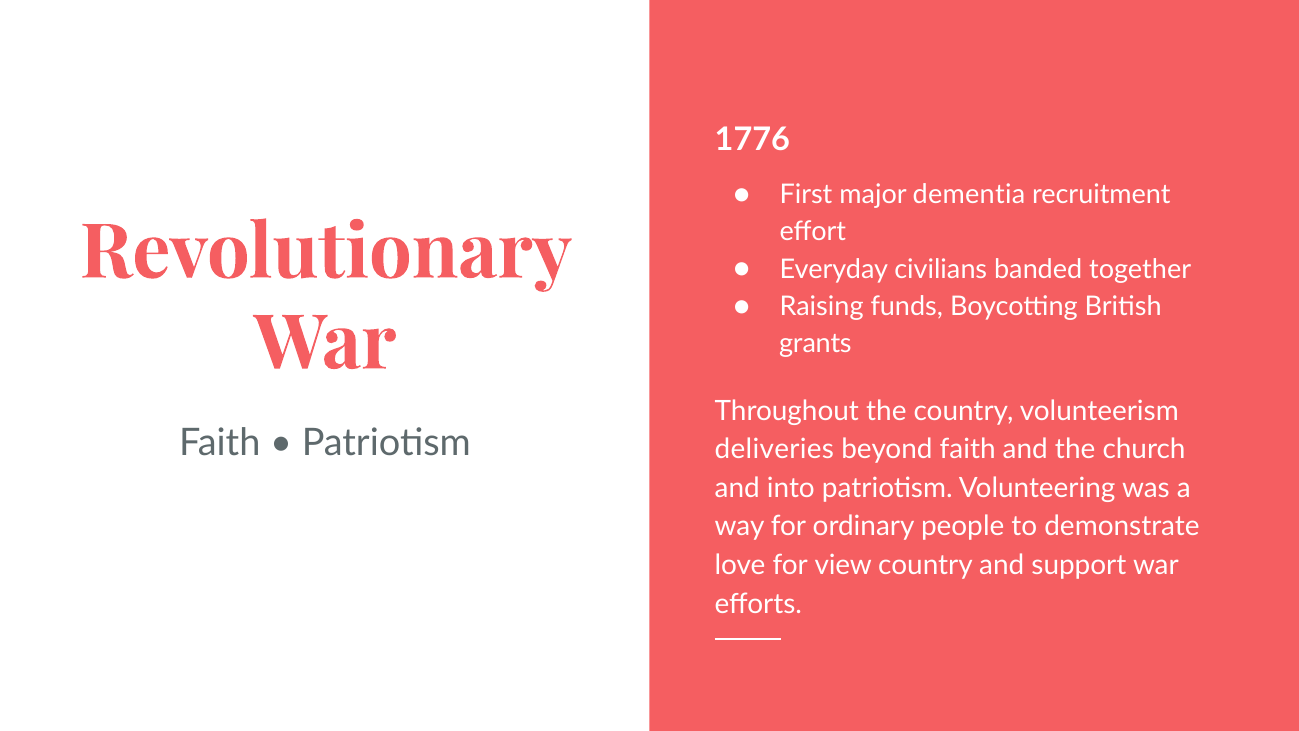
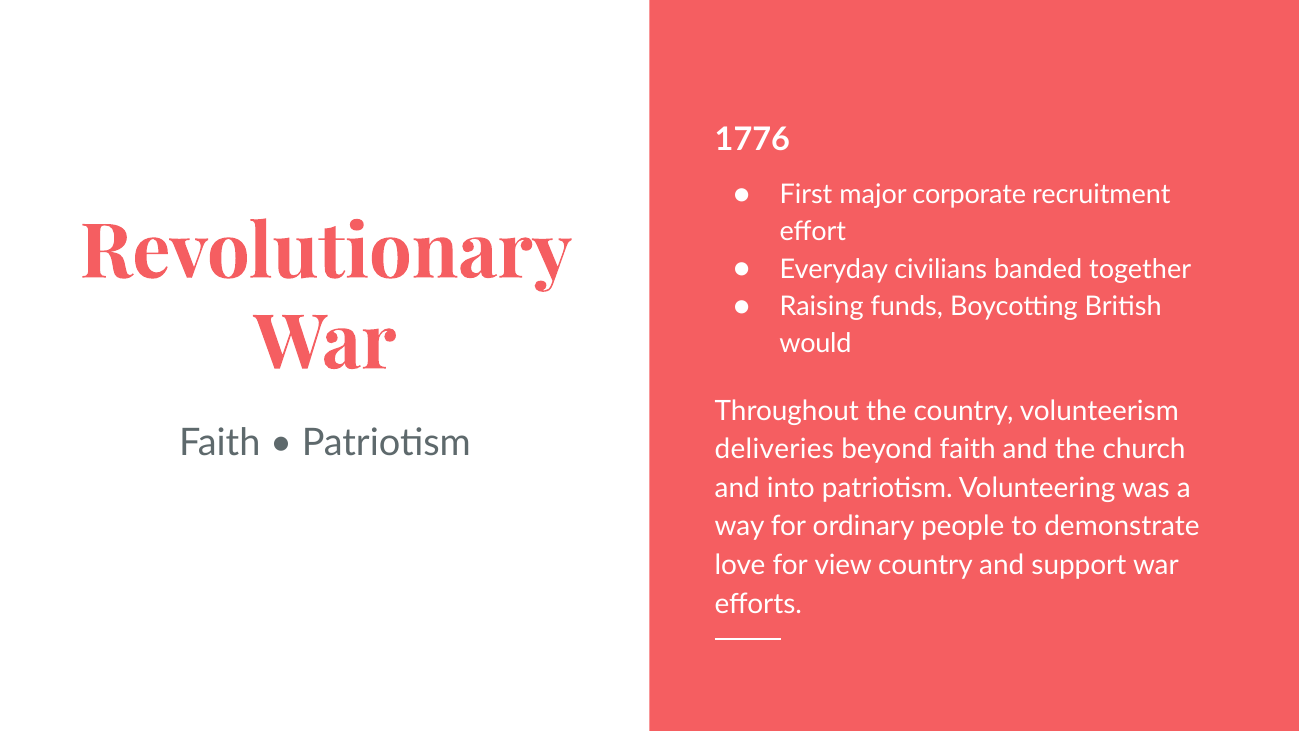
dementia: dementia -> corporate (969, 194)
grants: grants -> would (815, 344)
